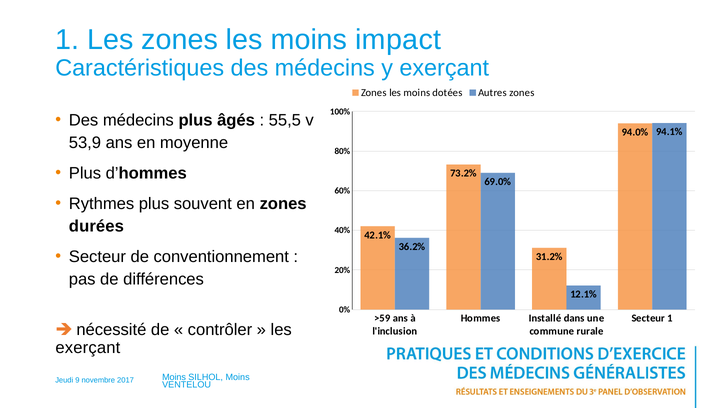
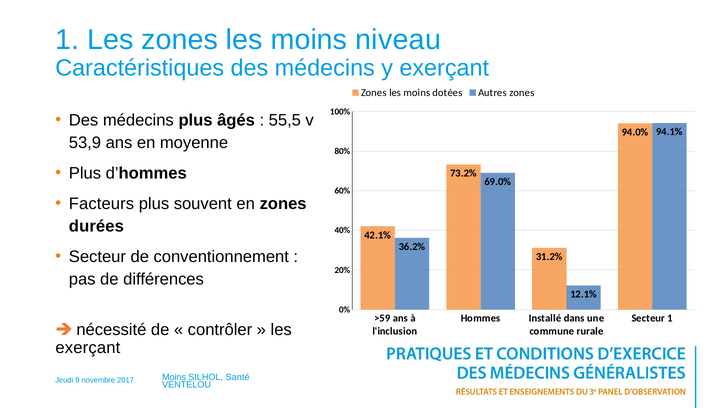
impact: impact -> niveau (398, 40)
Rythmes: Rythmes -> Facteurs (102, 203)
SILHOL Moins: Moins -> Santé (238, 377)
